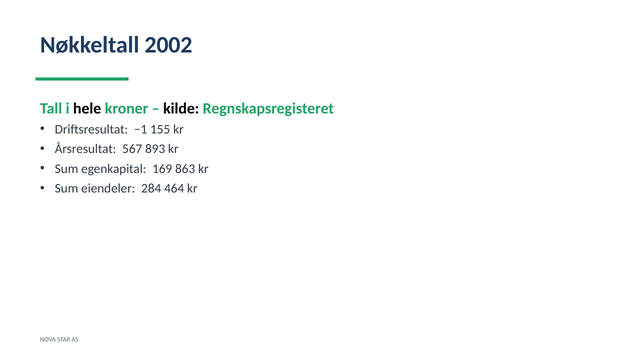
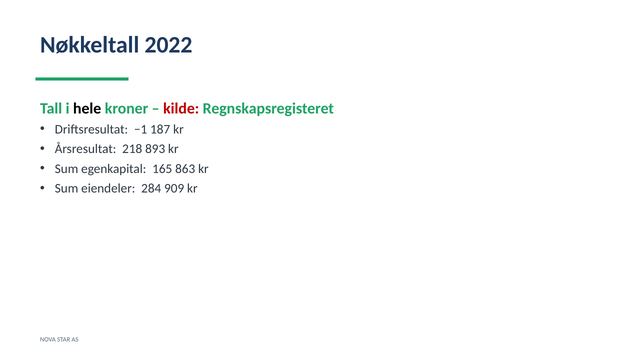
2002: 2002 -> 2022 (168, 45)
kilde colour: black -> red (181, 108)
155: 155 -> 187 (160, 130)
567: 567 -> 218 (132, 149)
169: 169 -> 165 (162, 169)
464: 464 -> 909 (174, 189)
